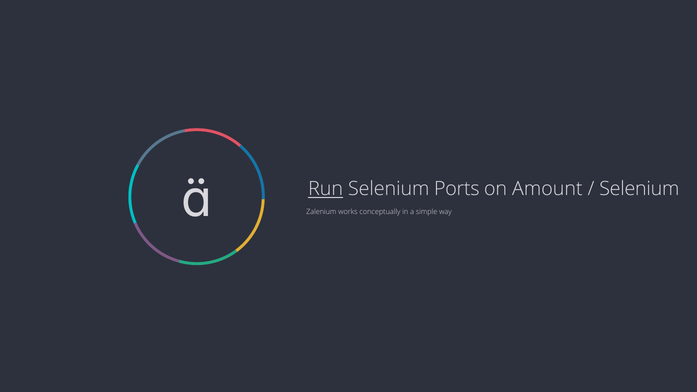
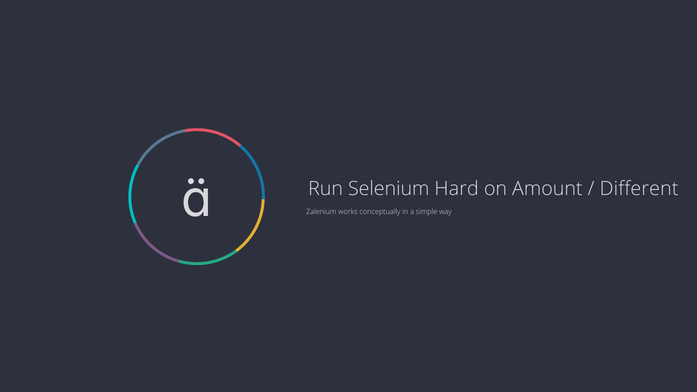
Run underline: present -> none (326, 189)
Ports: Ports -> Hard (457, 189)
Selenium: Selenium -> Different (639, 189)
